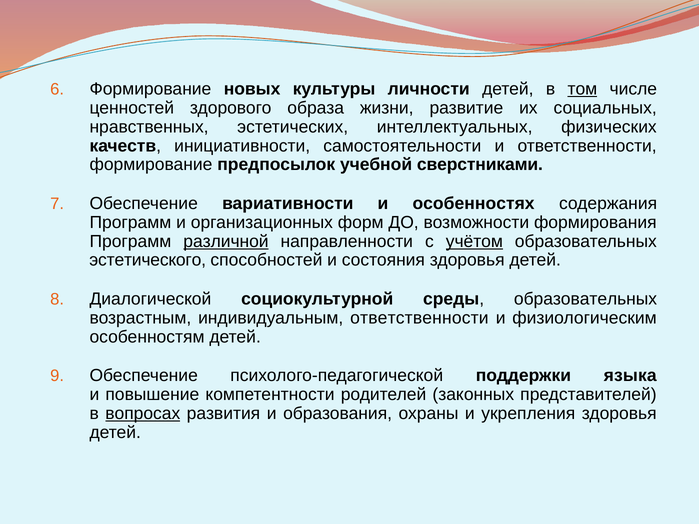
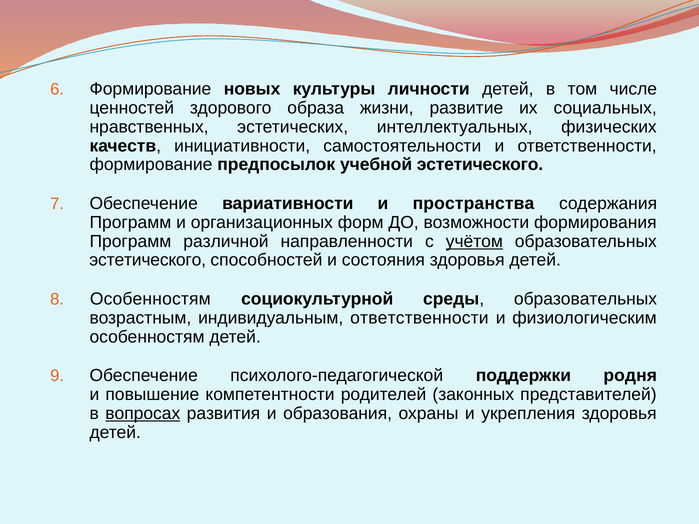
том underline: present -> none (582, 89)
учебной сверстниками: сверстниками -> эстетического (480, 165)
особенностях: особенностях -> пространства (473, 204)
различной underline: present -> none (226, 241)
Диалогической: Диалогической -> Особенностям (150, 299)
языка: языка -> родня (630, 376)
